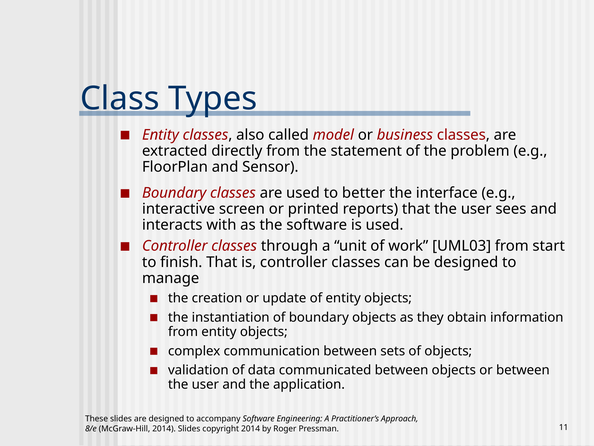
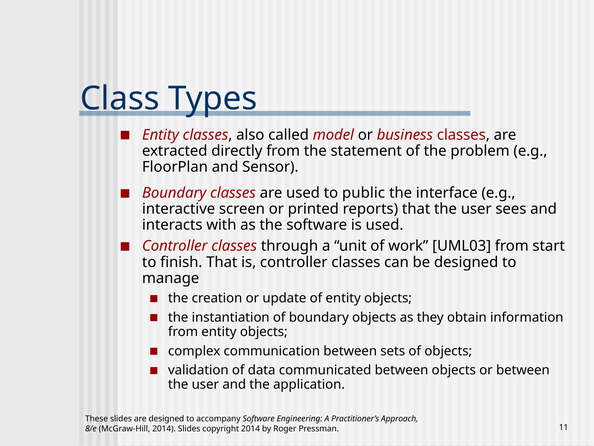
better: better -> public (364, 193)
